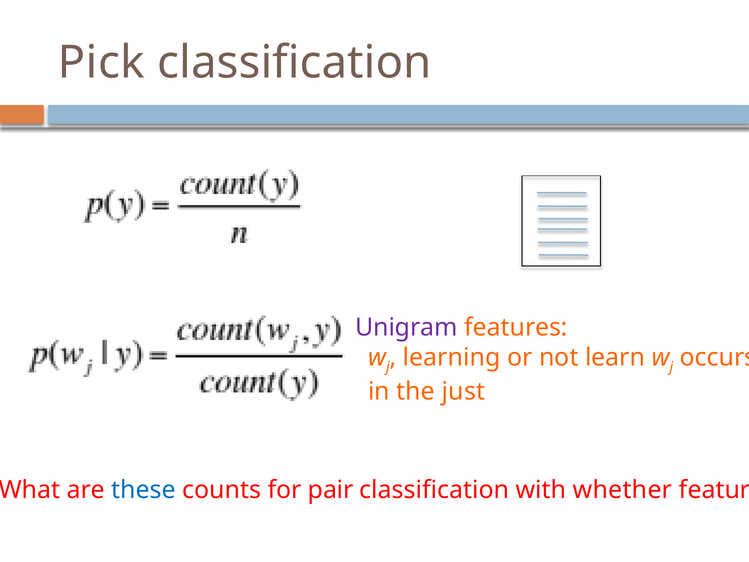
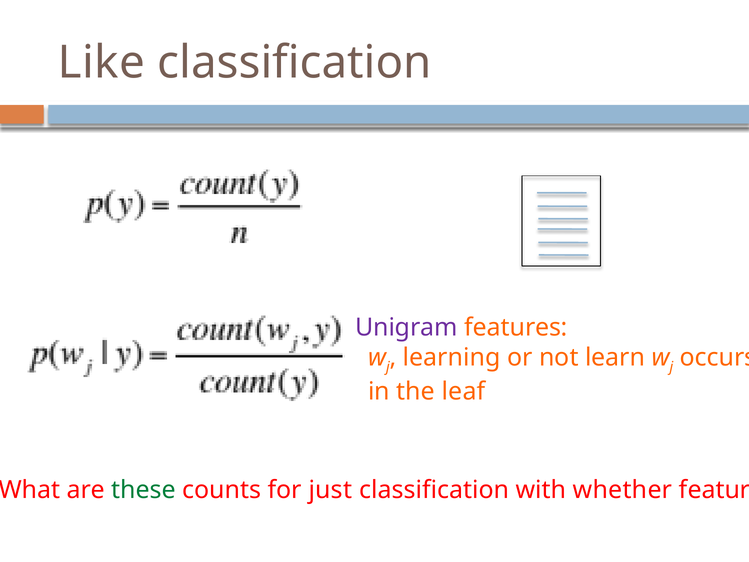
Pick: Pick -> Like (101, 62)
just: just -> leaf (464, 391)
these colour: blue -> green (143, 490)
pair: pair -> just (330, 490)
